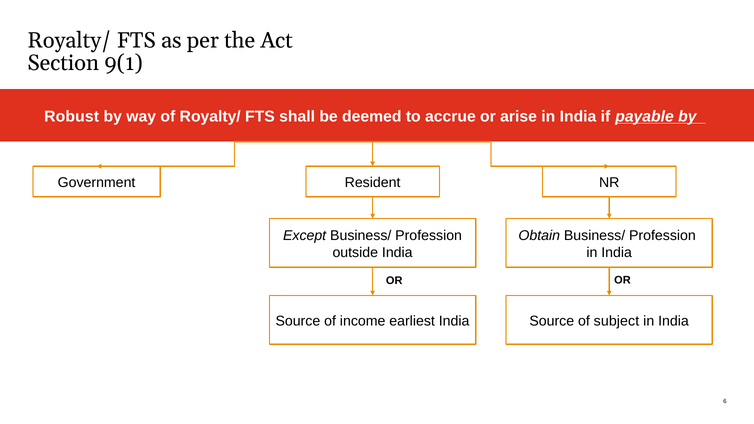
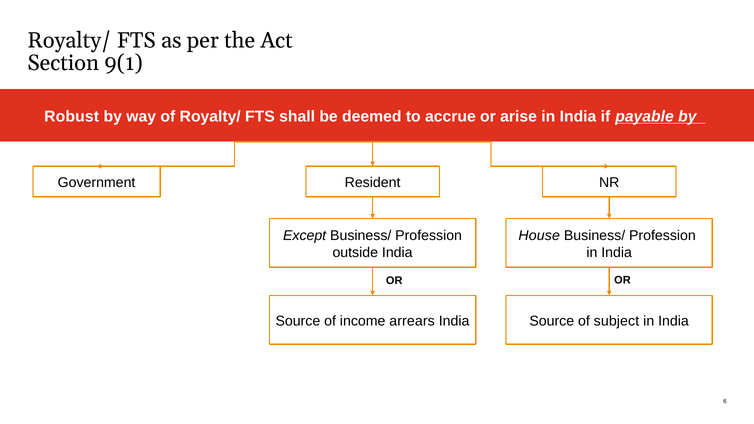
Obtain: Obtain -> House (539, 235)
earliest: earliest -> arrears (412, 321)
